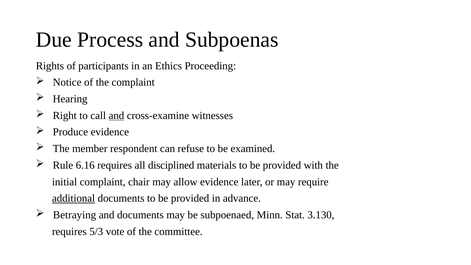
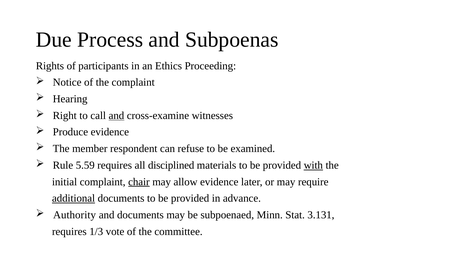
6.16: 6.16 -> 5.59 (85, 165)
with underline: none -> present (313, 165)
chair underline: none -> present (139, 182)
Betraying: Betraying -> Authority (75, 215)
3.130: 3.130 -> 3.131 (321, 215)
5/3: 5/3 -> 1/3 (96, 231)
